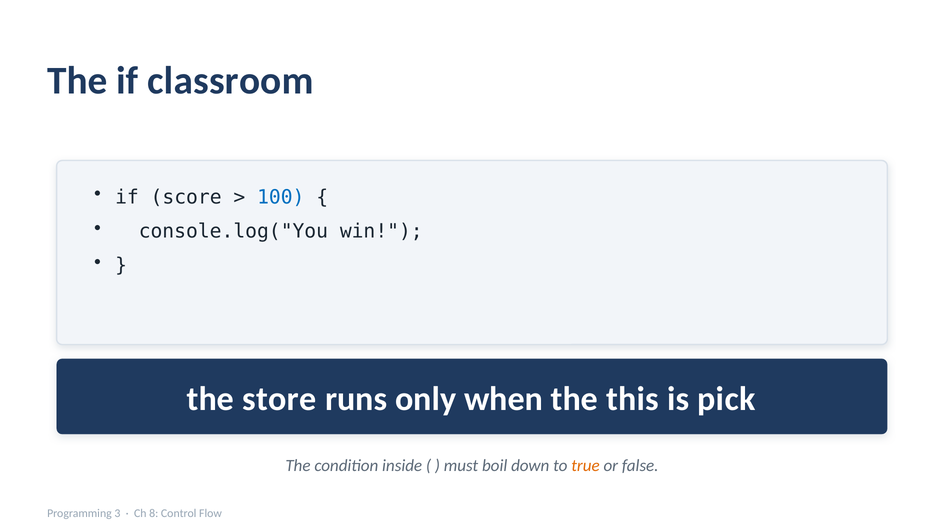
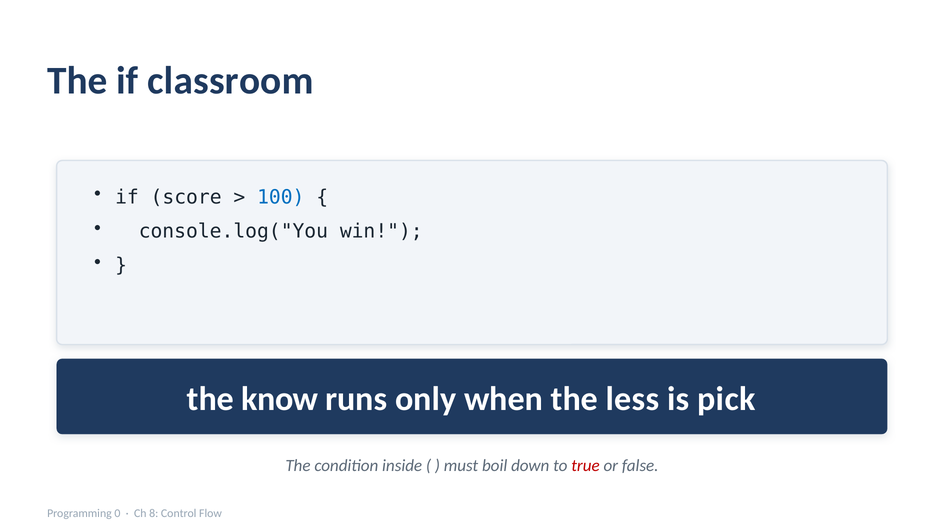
store: store -> know (280, 399)
this: this -> less (633, 399)
true colour: orange -> red (585, 466)
3: 3 -> 0 (117, 513)
